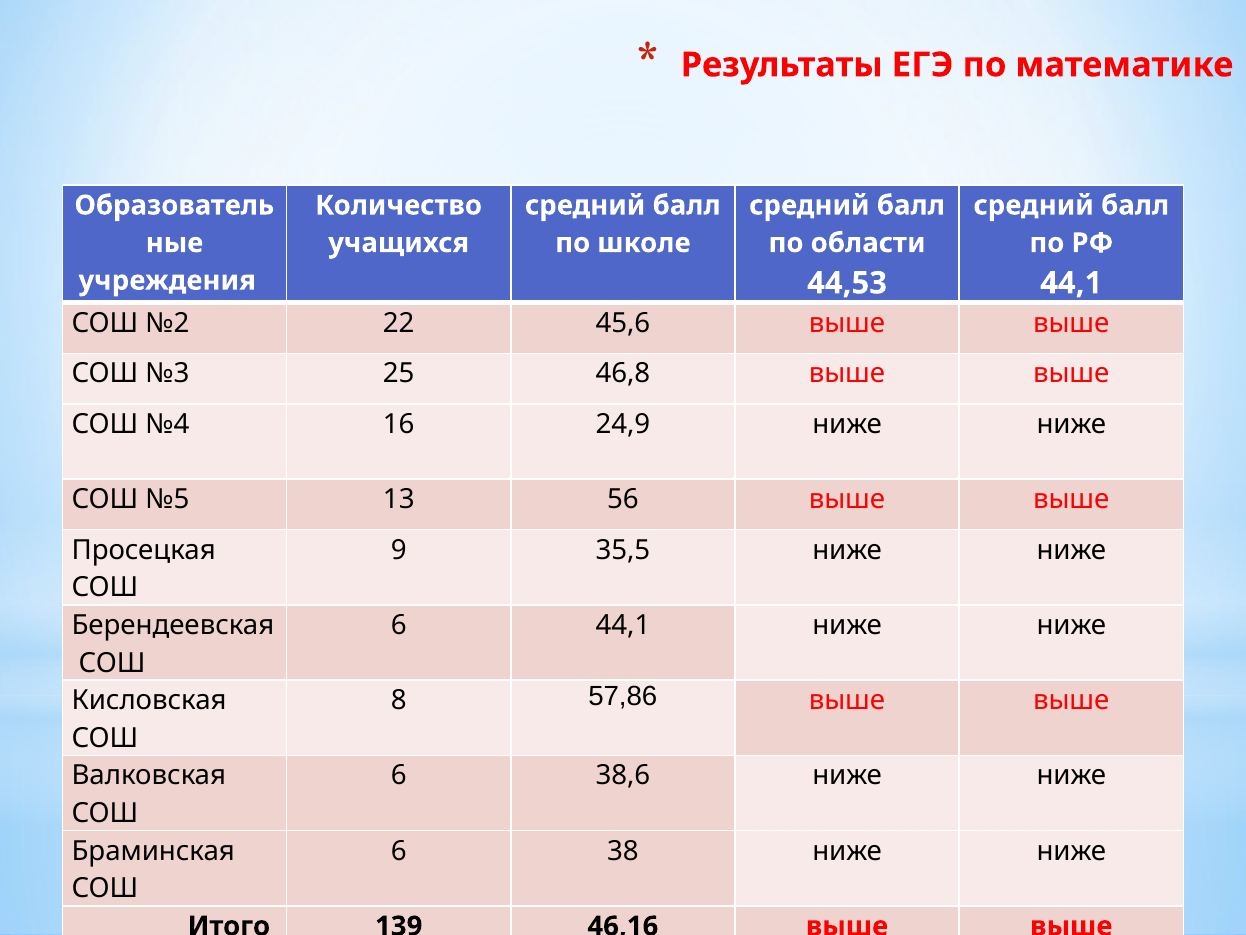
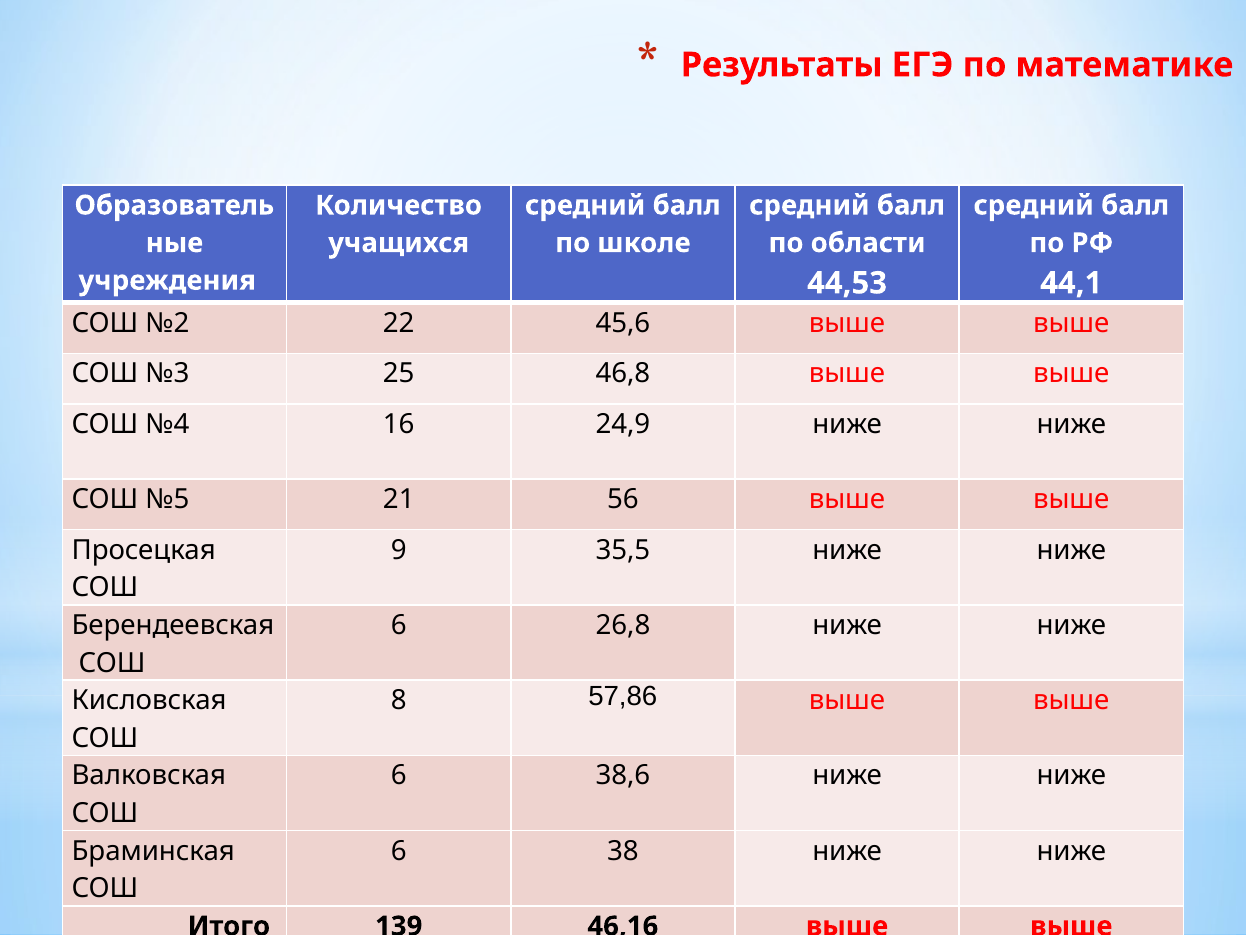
13: 13 -> 21 (399, 499)
6 44,1: 44,1 -> 26,8 (623, 625)
